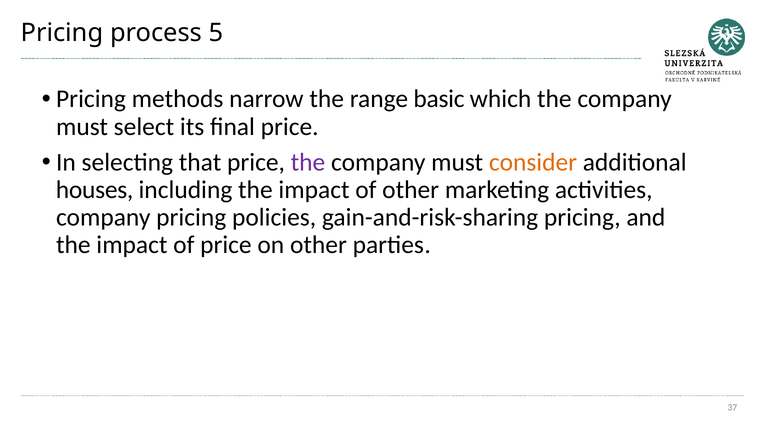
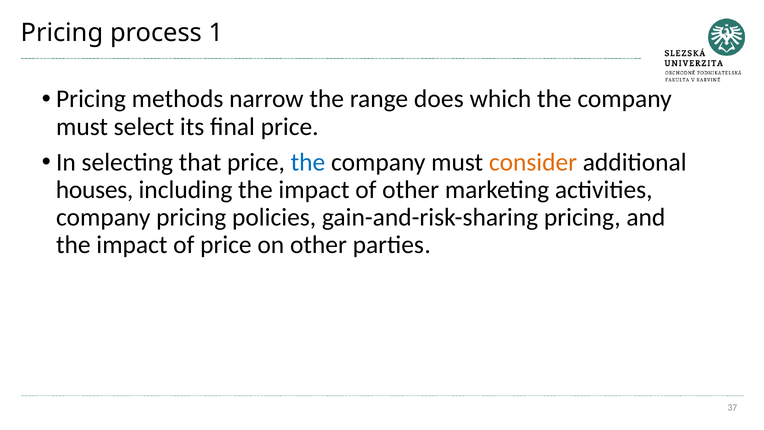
5: 5 -> 1 (216, 33)
basic: basic -> does (439, 99)
the colour: purple -> blue (308, 162)
